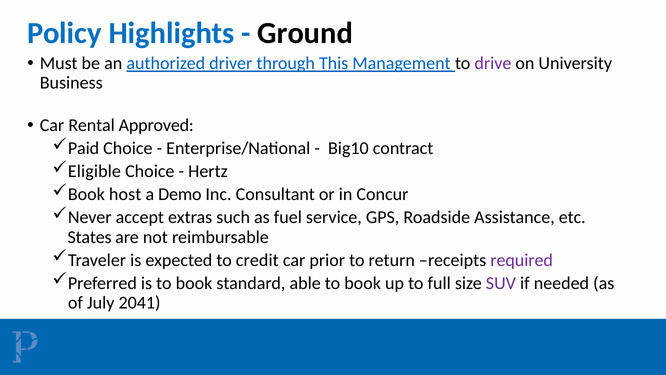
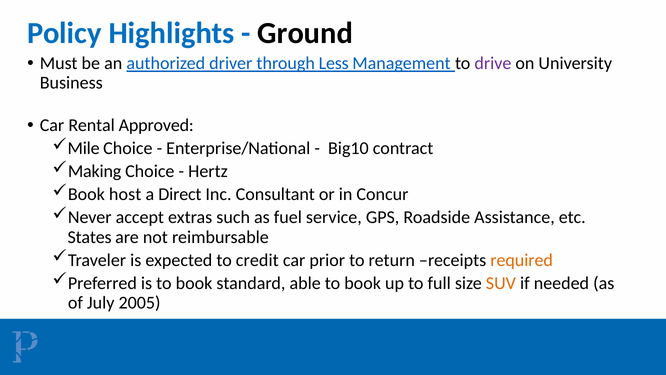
This: This -> Less (334, 63)
Paid: Paid -> Mile (84, 148)
Eligible: Eligible -> Making (95, 171)
Demo: Demo -> Direct (180, 194)
required colour: purple -> orange (522, 260)
SUV colour: purple -> orange (501, 283)
2041: 2041 -> 2005 (140, 302)
